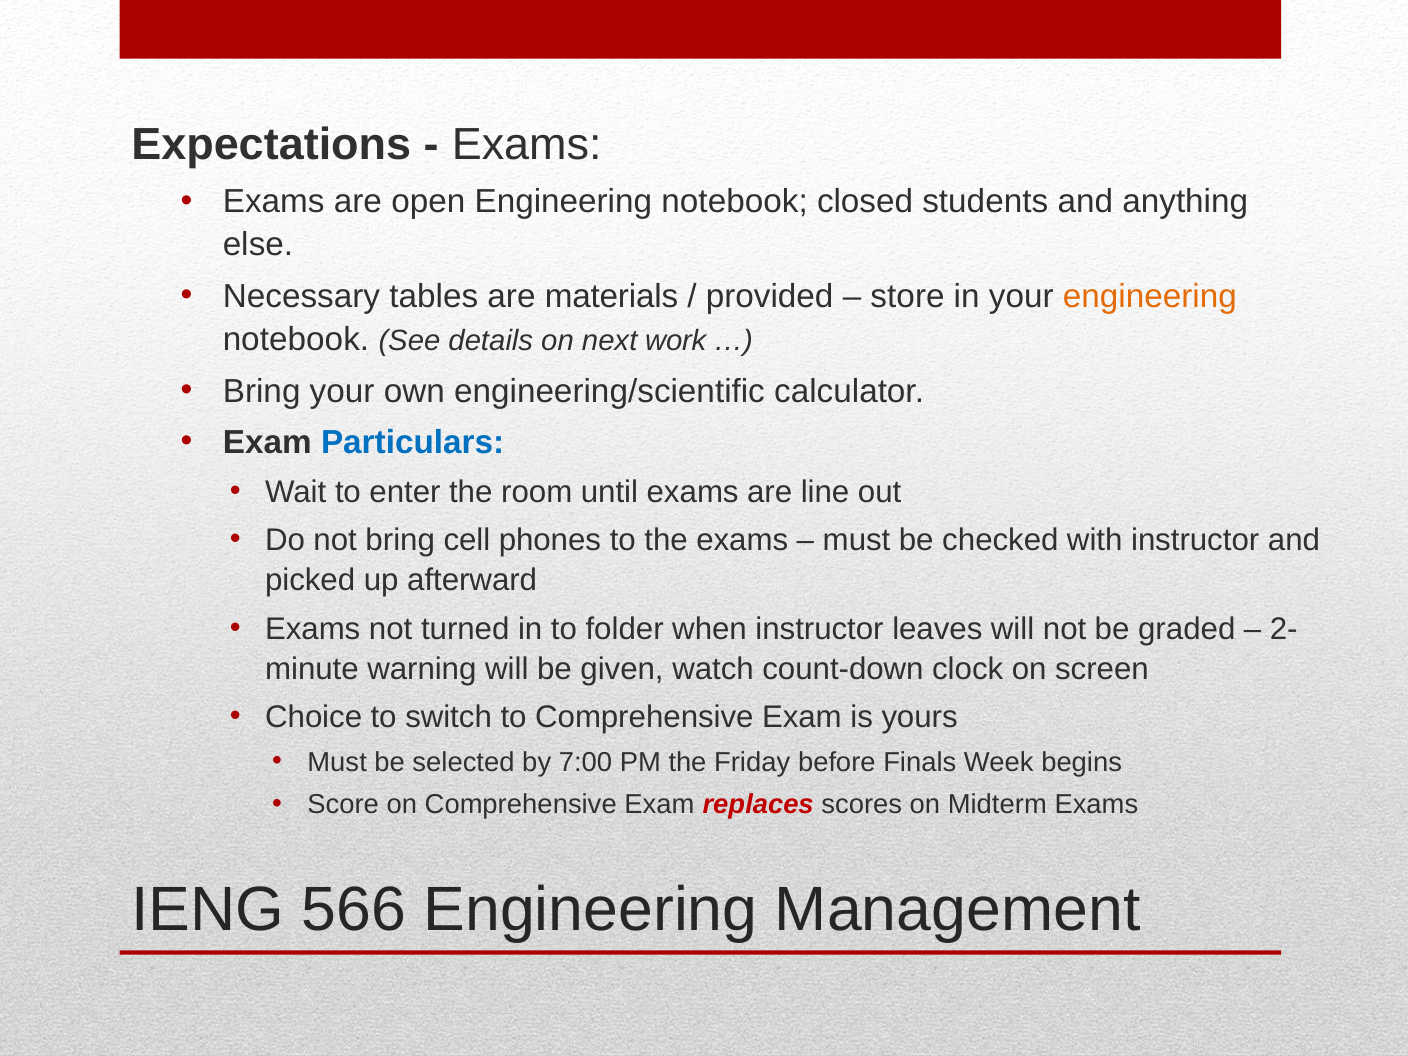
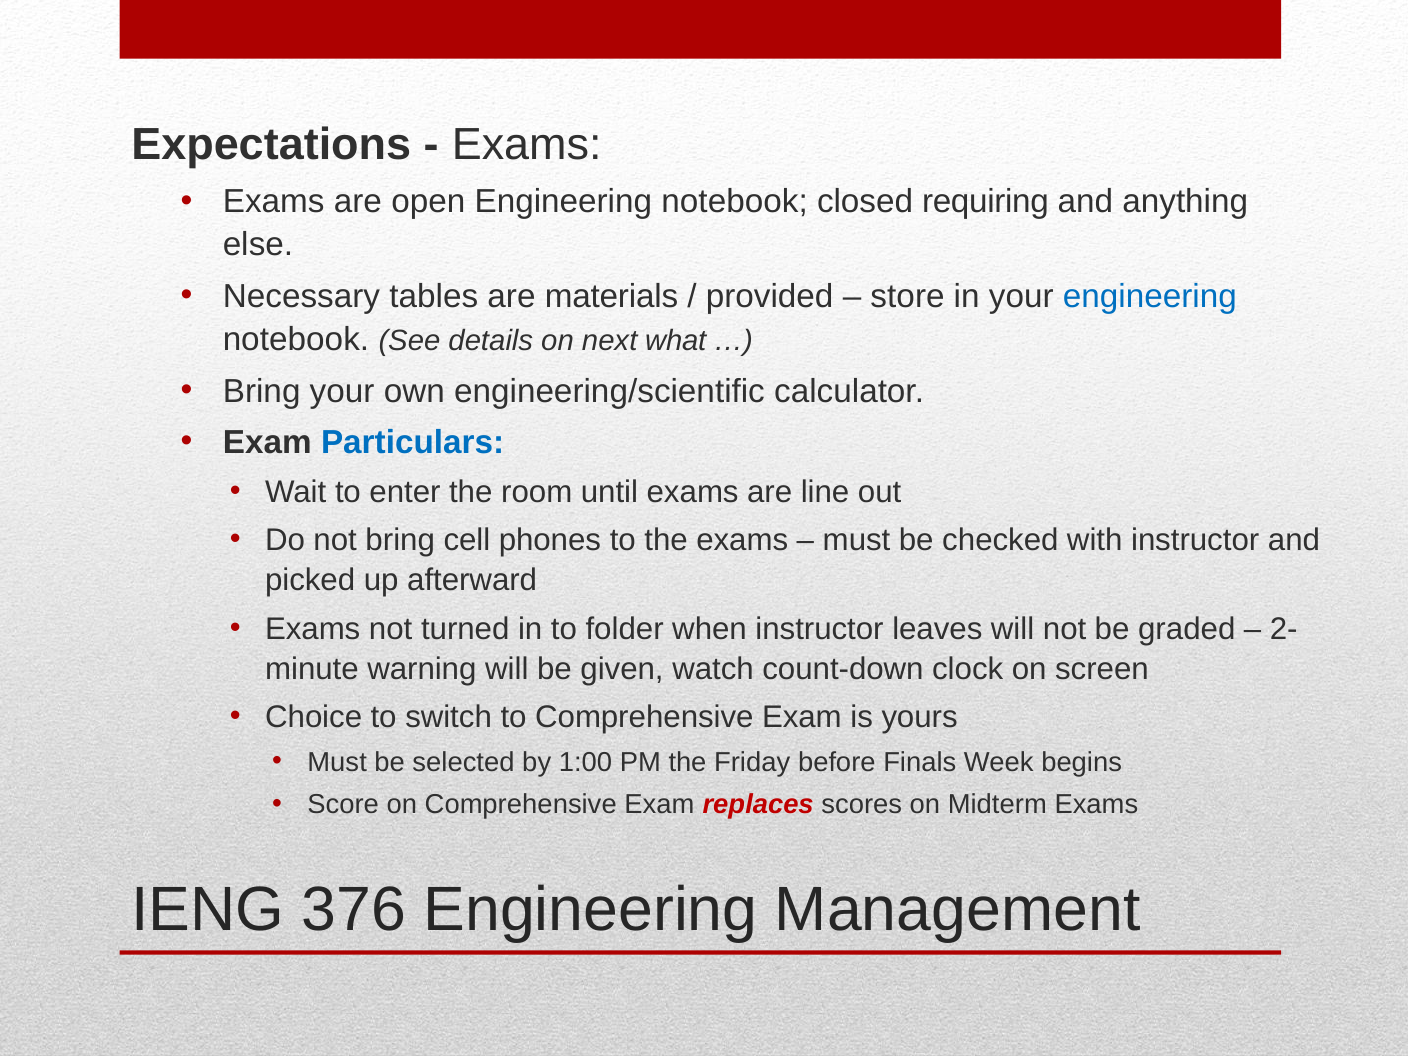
students: students -> requiring (985, 202)
engineering colour: orange -> blue (1150, 296)
work: work -> what (676, 341)
7:00: 7:00 -> 1:00 (585, 762)
566: 566 -> 376 (354, 910)
